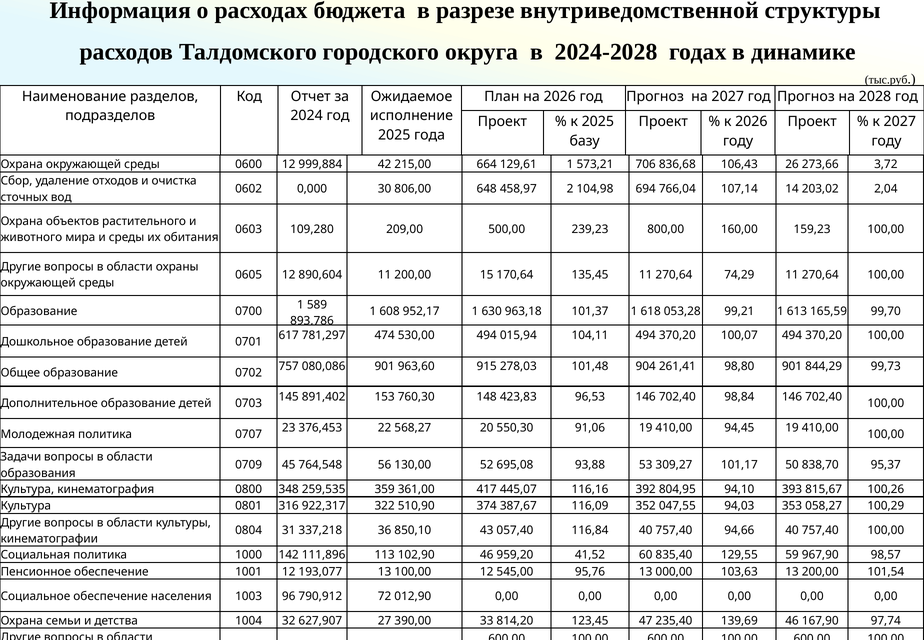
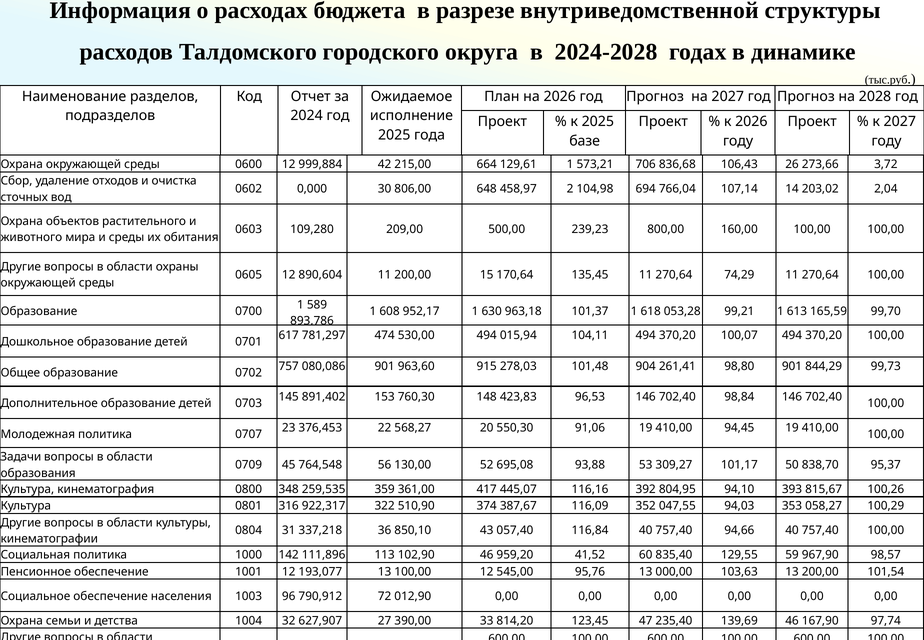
базу: базу -> базе (585, 141)
160,00 159,23: 159,23 -> 100,00 (812, 229)
